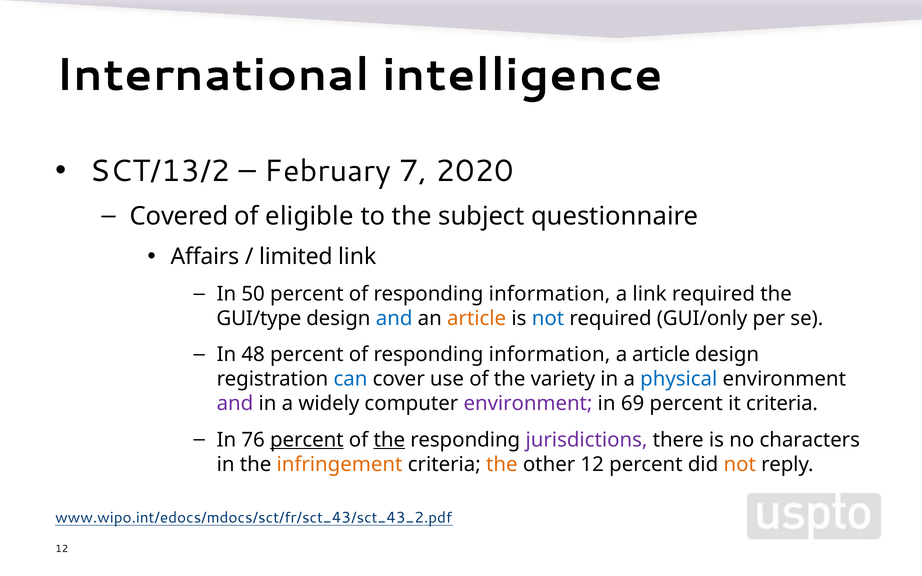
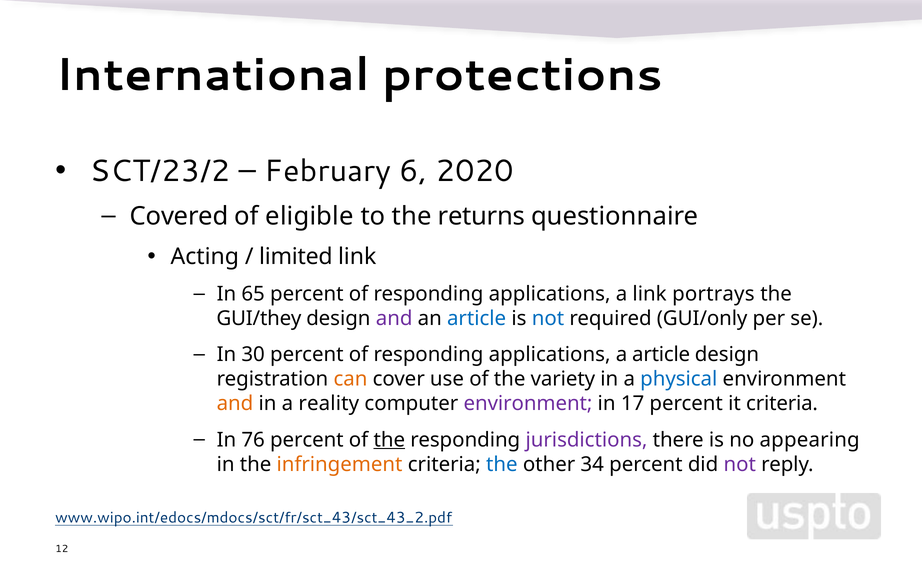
intelligence: intelligence -> protections (523, 75)
SCT/13/2: SCT/13/2 -> SCT/23/2 (160, 171)
7: 7 -> 6 (413, 171)
subject: subject -> returns (481, 216)
Affairs: Affairs -> Acting (205, 257)
50: 50 -> 65 (253, 294)
information: information -> applications (550, 294)
link required: required -> portrays (713, 294)
GUI/type: GUI/type -> GUI/they (259, 319)
and colour: blue -> purple (394, 319)
article colour: orange -> blue (477, 319)
48: 48 -> 30 (253, 355)
information: information -> applications (550, 355)
can colour: blue -> orange (350, 379)
and colour: purple -> orange (235, 404)
widely: widely -> reality (329, 404)
69: 69 -> 17 (633, 404)
percent underline: present -> none (307, 440)
characters: characters -> appearing (810, 440)
the colour: orange -> blue (502, 465)
other 12: 12 -> 34 (592, 465)
not colour: orange -> purple (740, 465)
